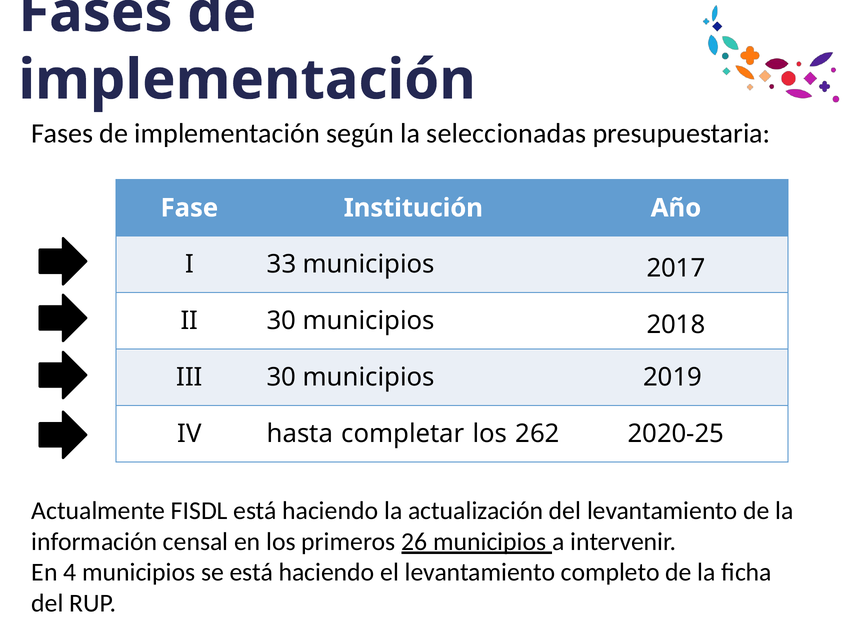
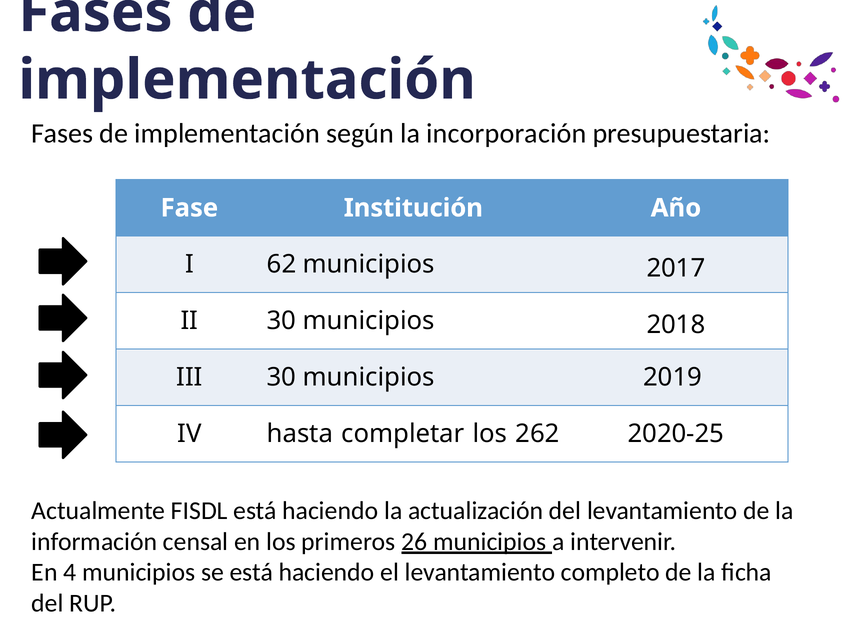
seleccionadas: seleccionadas -> incorporación (506, 134)
33: 33 -> 62 (282, 265)
